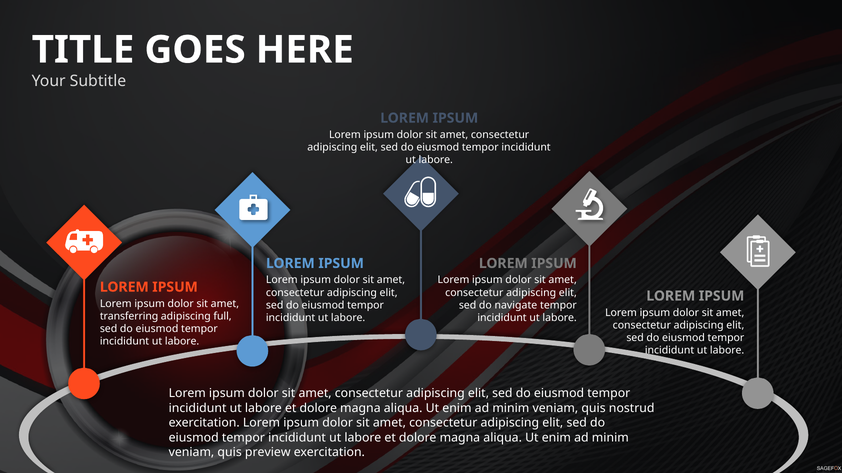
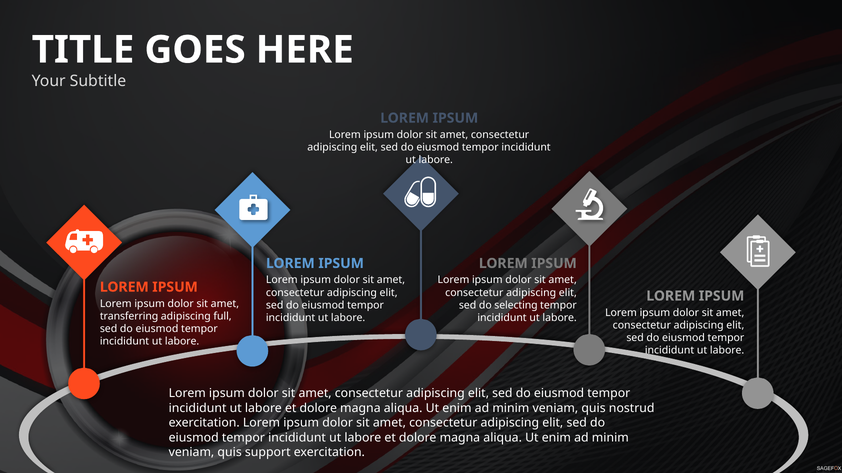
navigate: navigate -> selecting (516, 306)
preview: preview -> support (268, 453)
